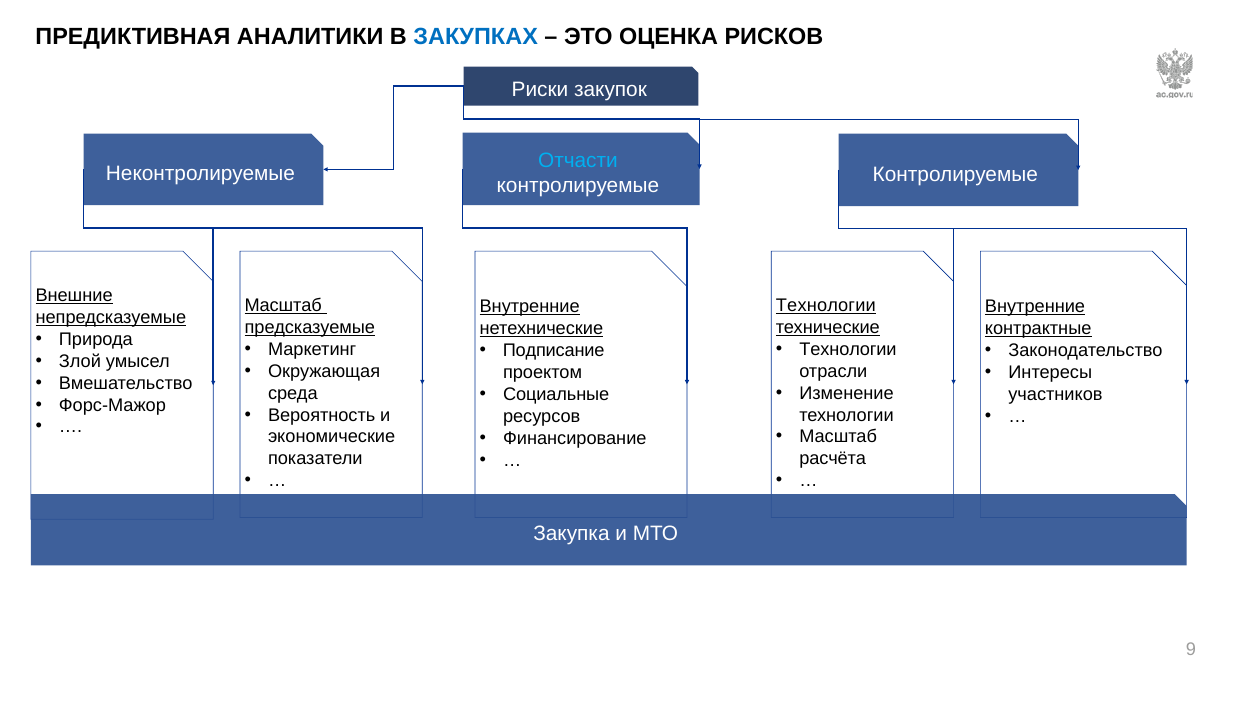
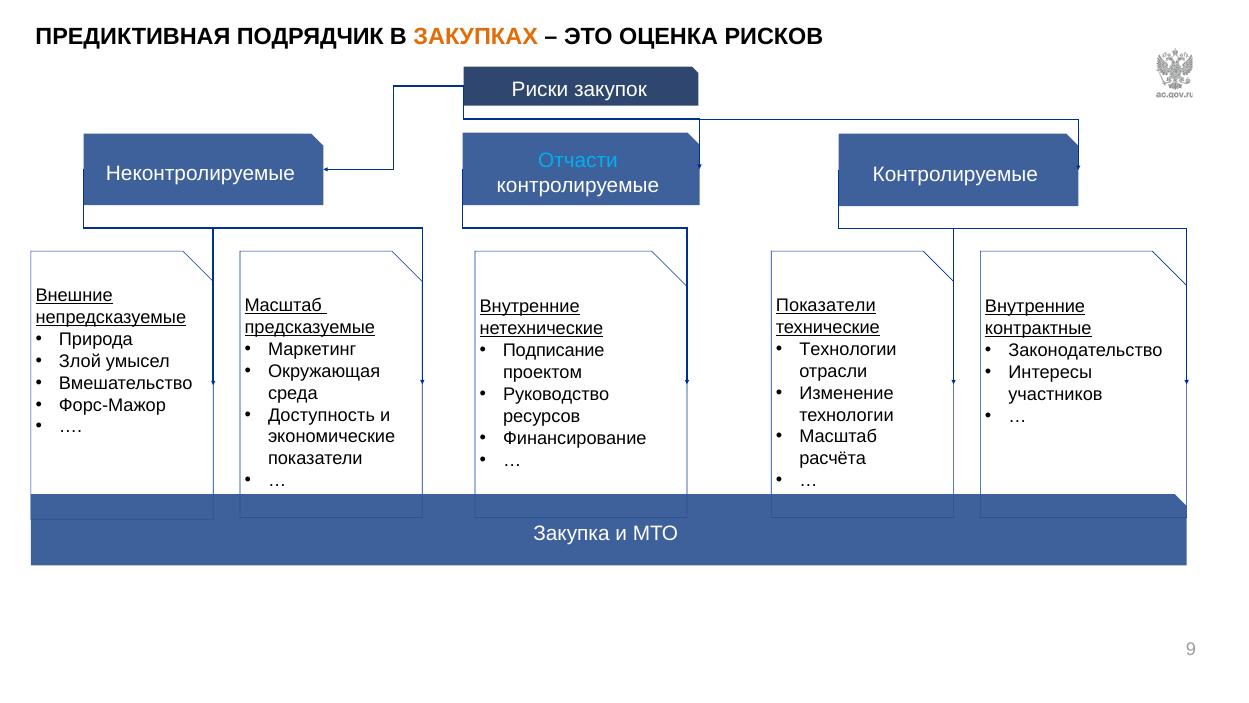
АНАЛИТИКИ: АНАЛИТИКИ -> ПОДРЯДЧИК (310, 37)
ЗАКУПКАХ colour: blue -> orange (476, 37)
Технологии: Технологии -> Показатели (826, 305)
Социальные: Социальные -> Руководство (556, 394)
Вероятность: Вероятность -> Доступность (322, 415)
